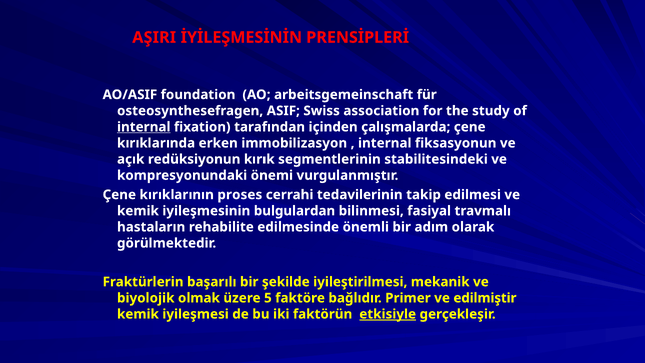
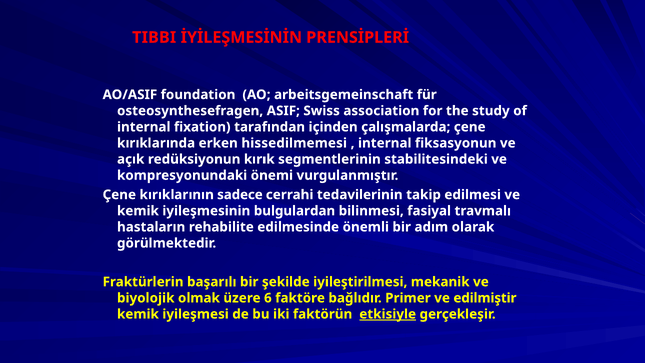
AŞIRI: AŞIRI -> TIBBI (154, 37)
internal underline: present -> none (144, 127)
immobilizasyon: immobilizasyon -> hissedilmemesi (294, 143)
proses: proses -> sadece (240, 195)
5: 5 -> 6 (268, 298)
